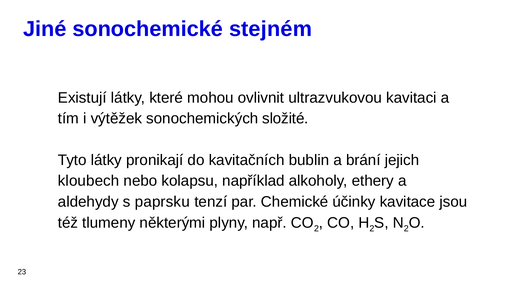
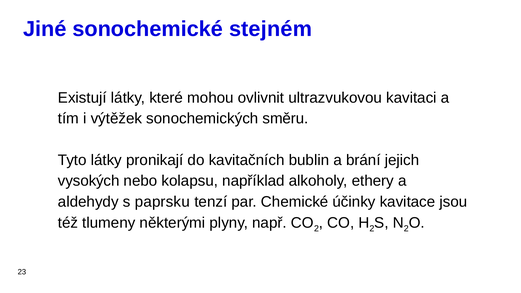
složité: složité -> směru (285, 119)
kloubech: kloubech -> vysokých (89, 181)
